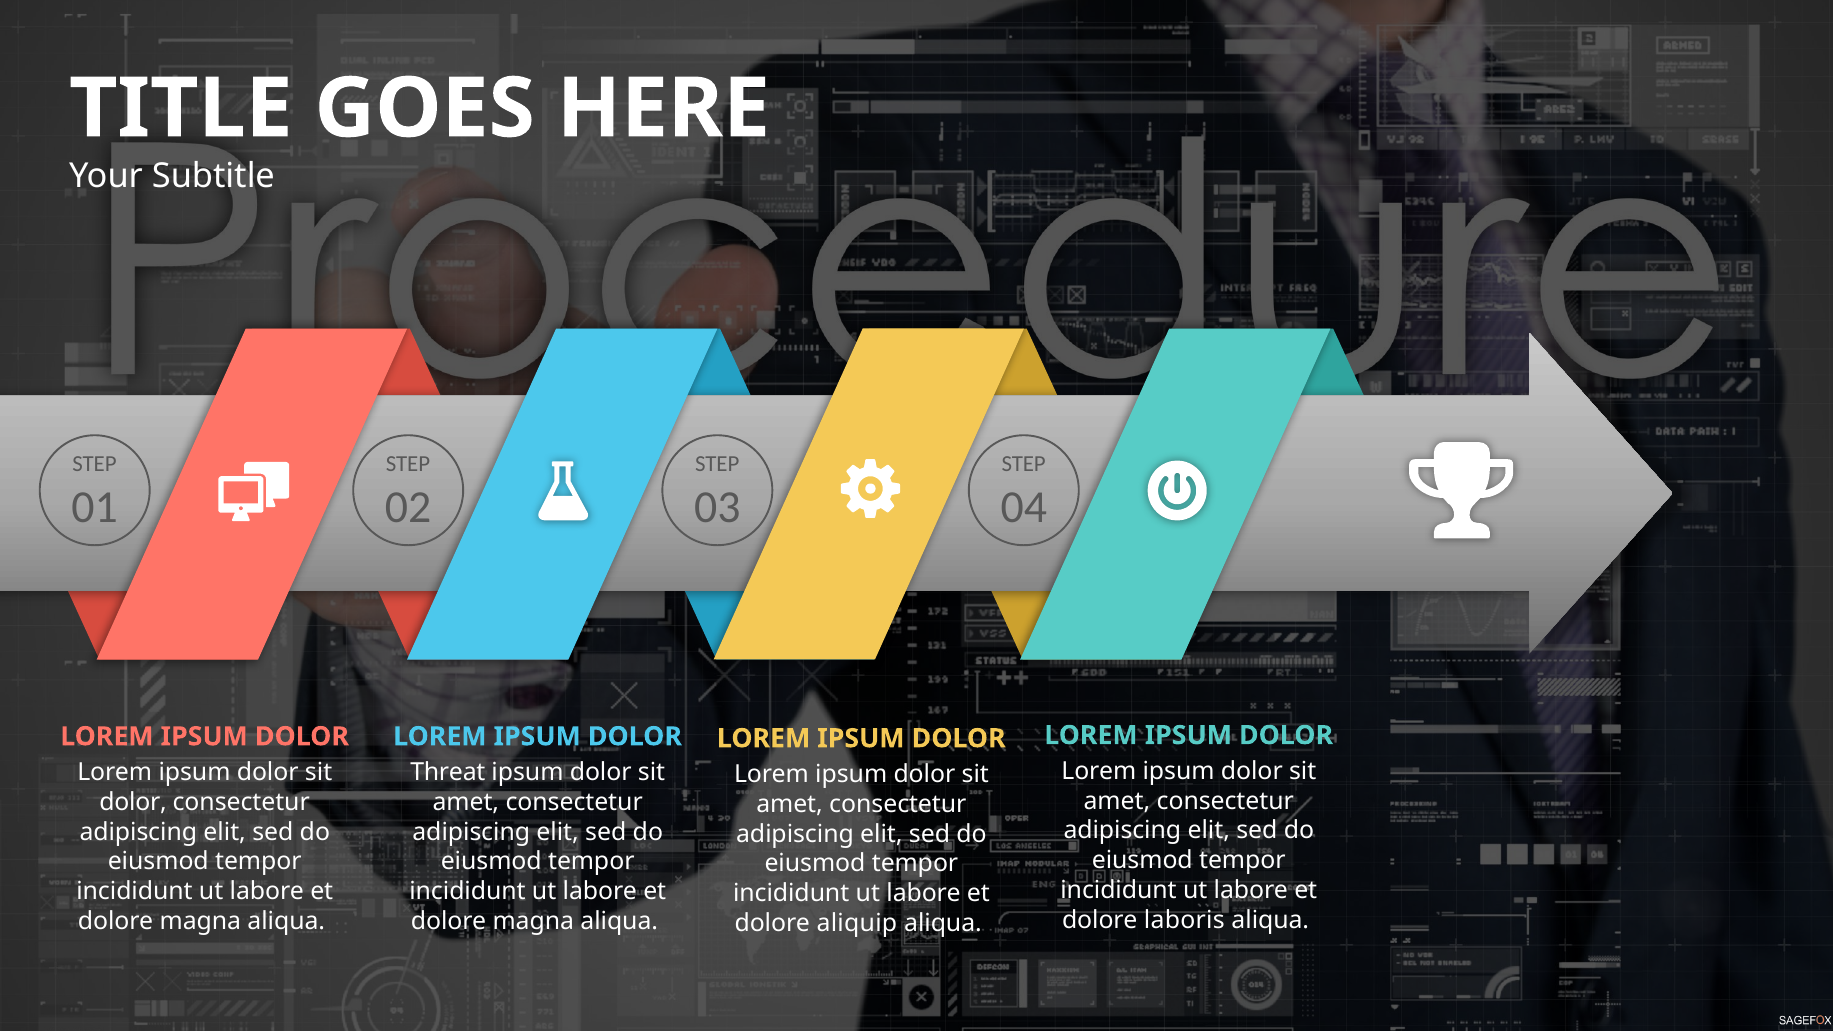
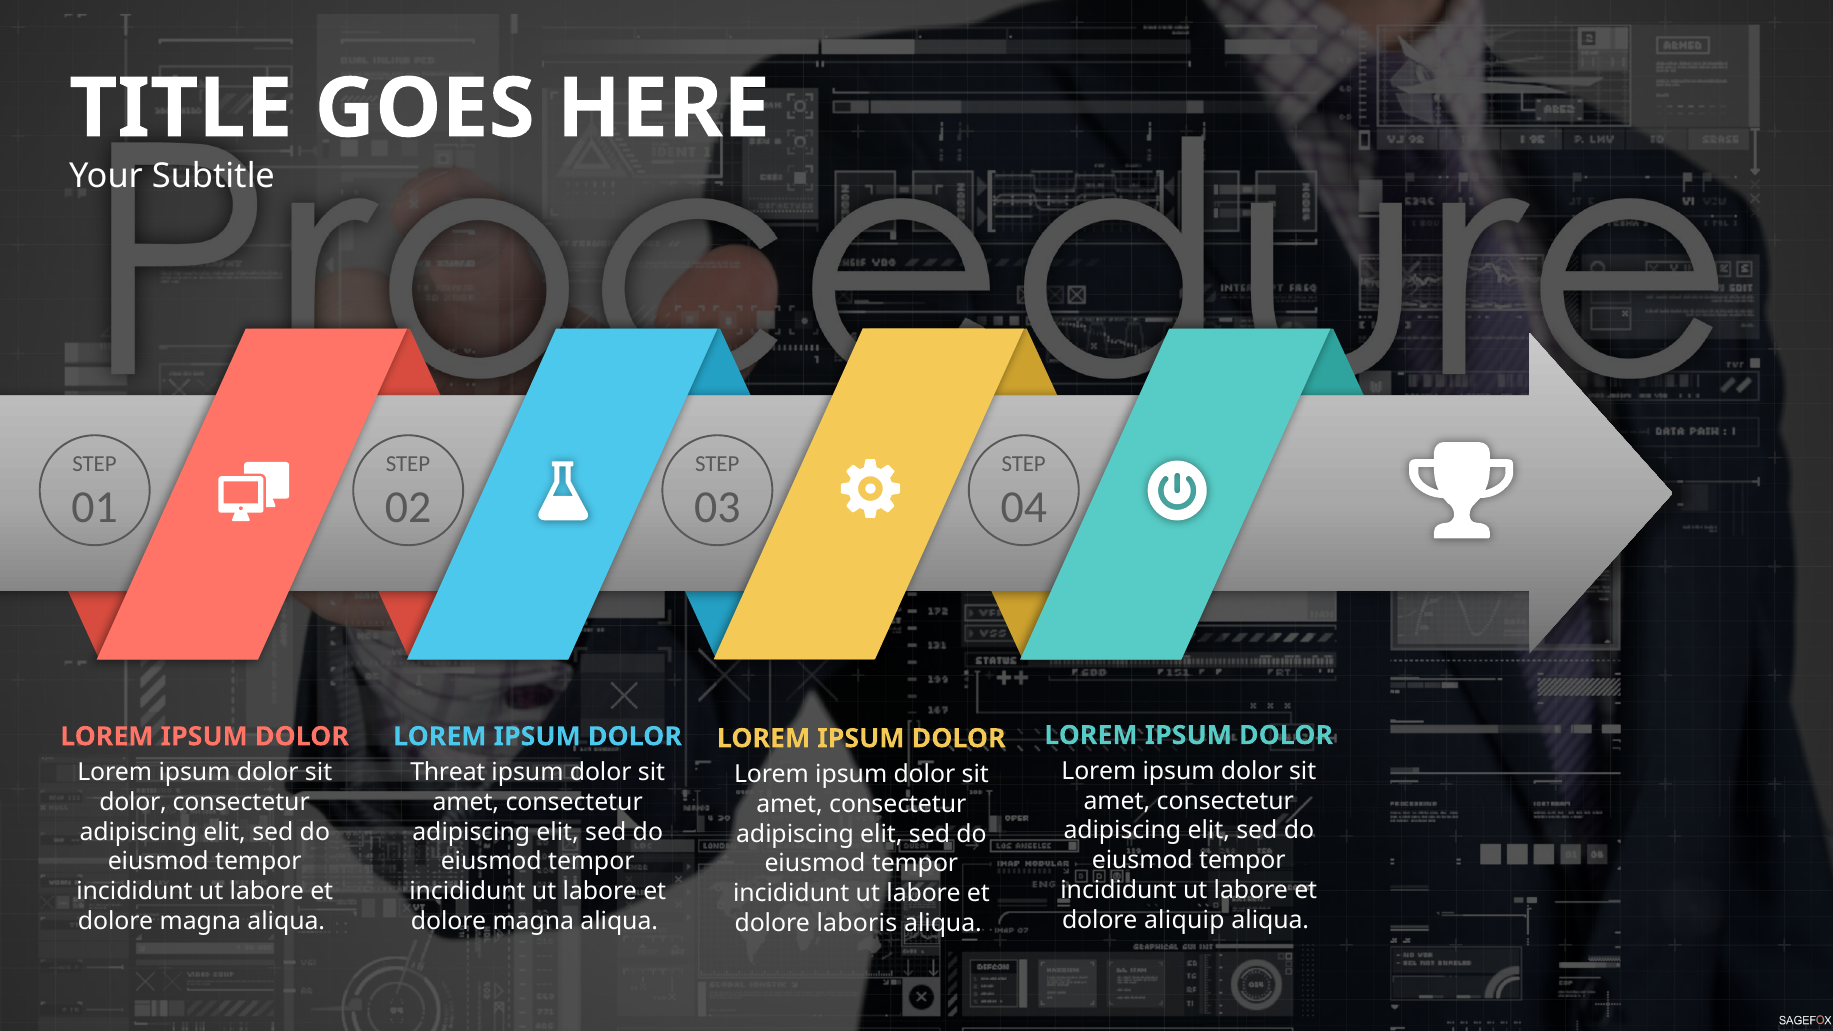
laboris: laboris -> aliquip (1184, 920)
aliquip: aliquip -> laboris (857, 923)
